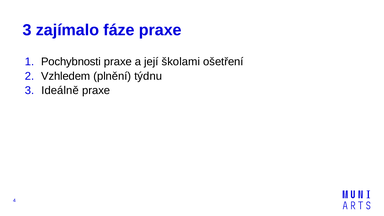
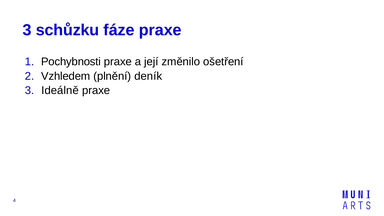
zajímalo: zajímalo -> schůzku (68, 30)
školami: školami -> změnilo (181, 62)
týdnu: týdnu -> deník (148, 76)
